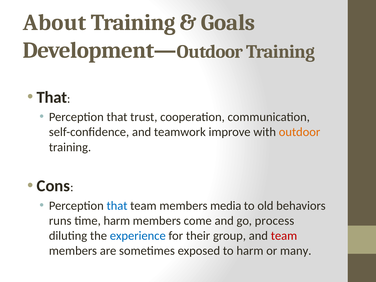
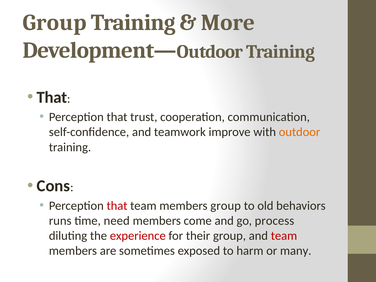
About: About -> Group (55, 23)
Goals: Goals -> More (228, 23)
that colour: blue -> red (117, 206)
members media: media -> group (226, 206)
time harm: harm -> need (117, 221)
experience colour: blue -> red (138, 236)
